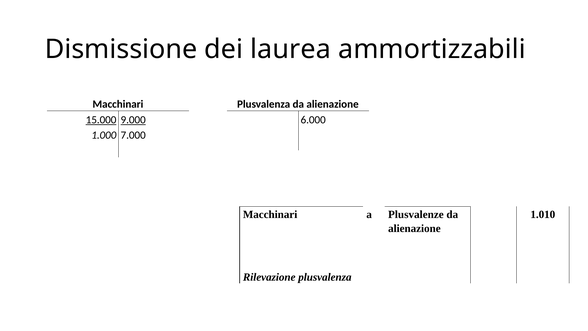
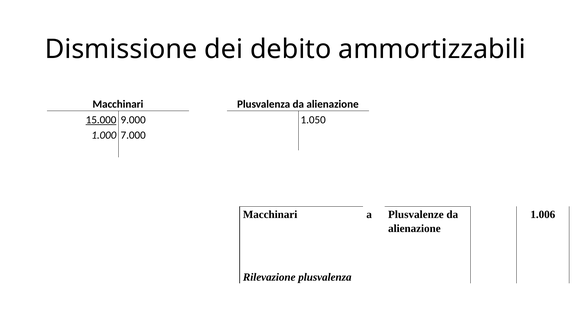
laurea: laurea -> debito (291, 49)
9.000 underline: present -> none (133, 120)
6.000: 6.000 -> 1.050 (313, 120)
1.010: 1.010 -> 1.006 (543, 214)
